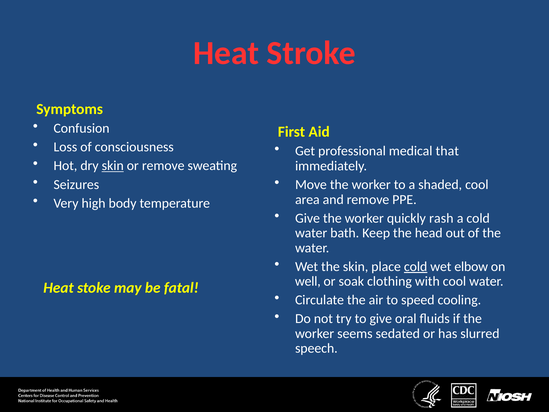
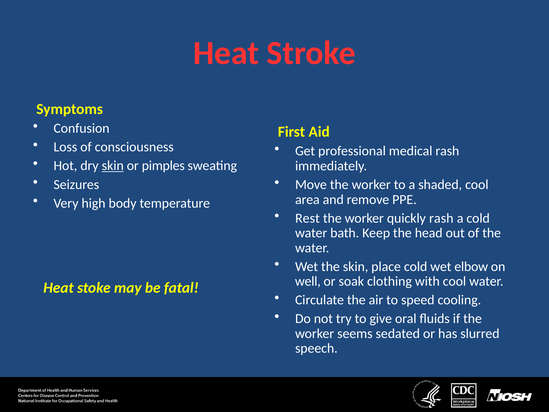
medical that: that -> rash (447, 151)
or remove: remove -> pimples (163, 166)
Give: Give -> Rest (307, 218)
cold underline: present -> none (416, 266)
